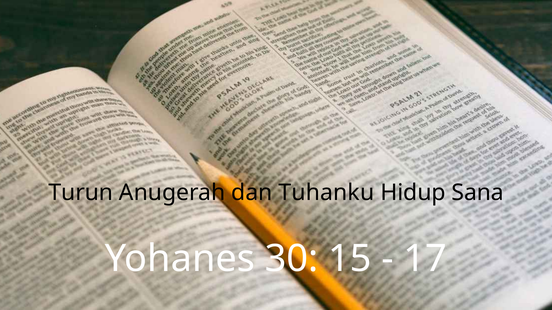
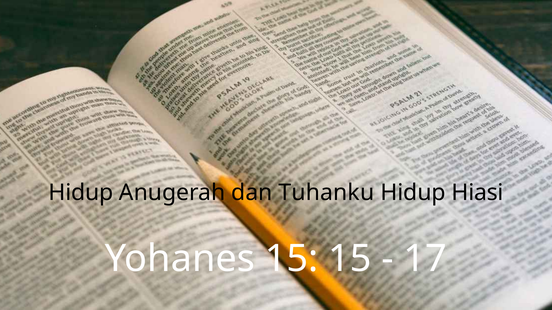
Turun: Turun -> Hidup (81, 193)
Sana: Sana -> Hiasi (478, 193)
Yohanes 30: 30 -> 15 (292, 259)
